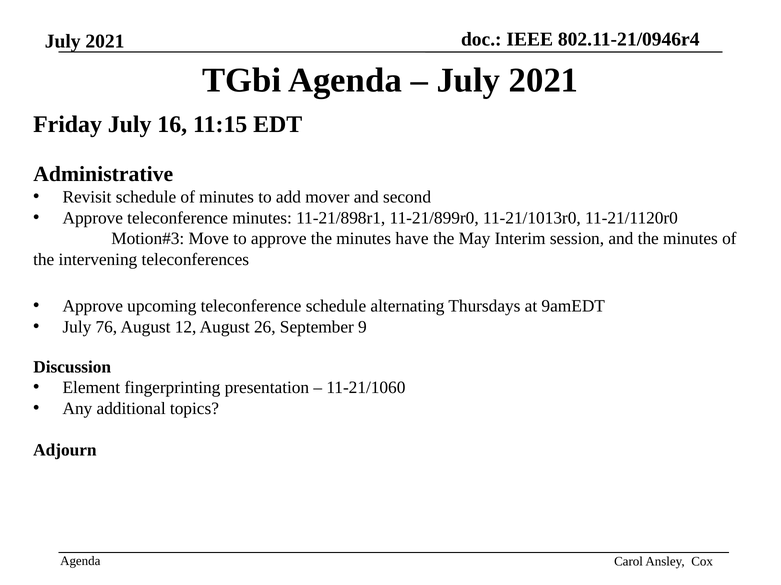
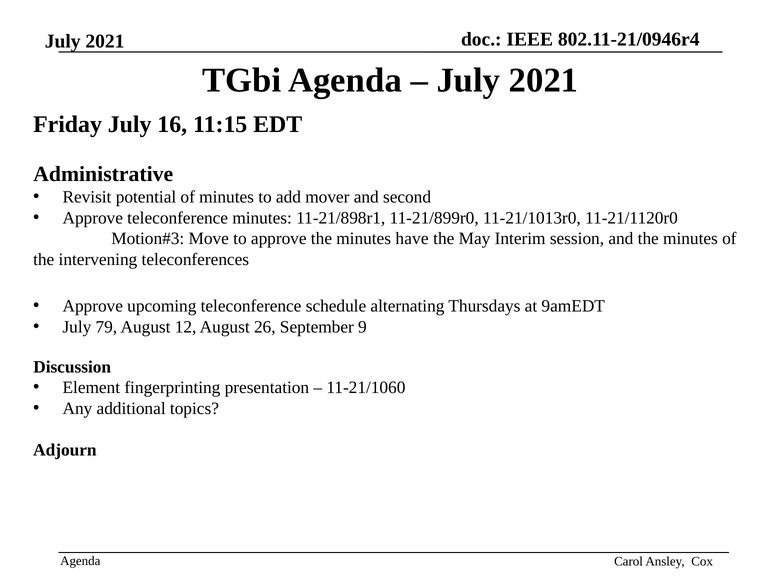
Revisit schedule: schedule -> potential (146, 197)
76: 76 -> 79 (106, 327)
